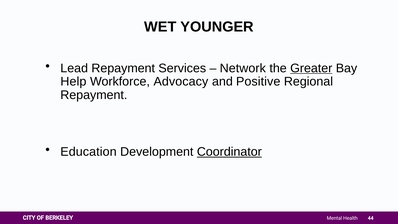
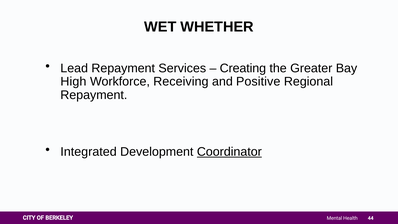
YOUNGER: YOUNGER -> WHETHER (217, 27)
Network: Network -> Creating (243, 68)
Greater underline: present -> none (311, 68)
Help: Help -> High (73, 82)
Advocacy: Advocacy -> Receiving (181, 82)
Education: Education -> Integrated (89, 152)
